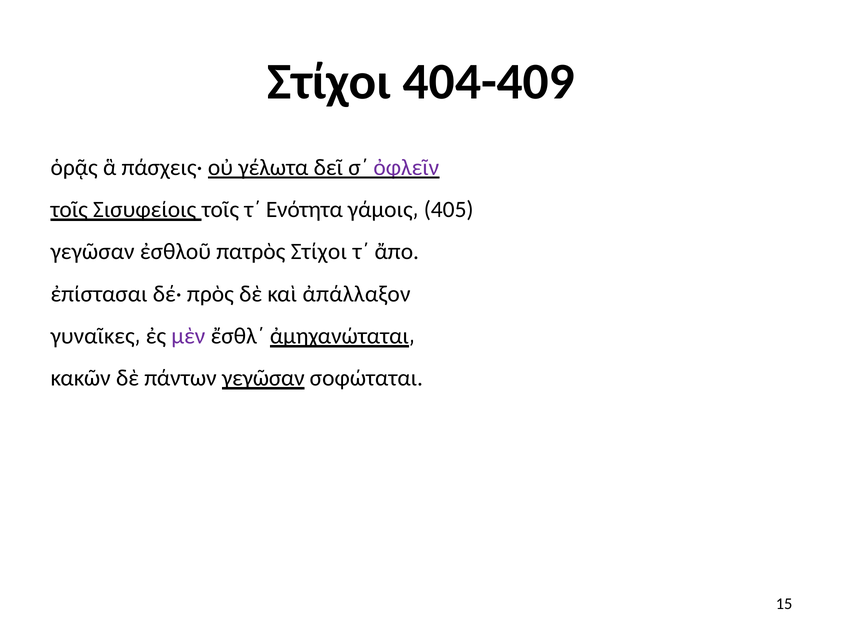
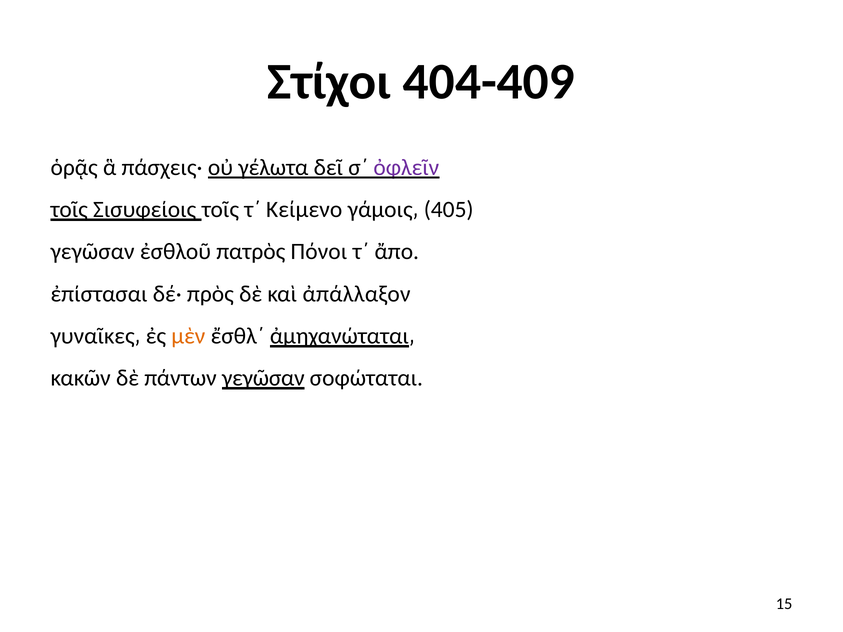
Ενότητα: Ενότητα -> Κείμενο (304, 210)
πατρὸς Στίχοι: Στίχοι -> Πόνοι (319, 252)
μὲν colour: purple -> orange (188, 336)
